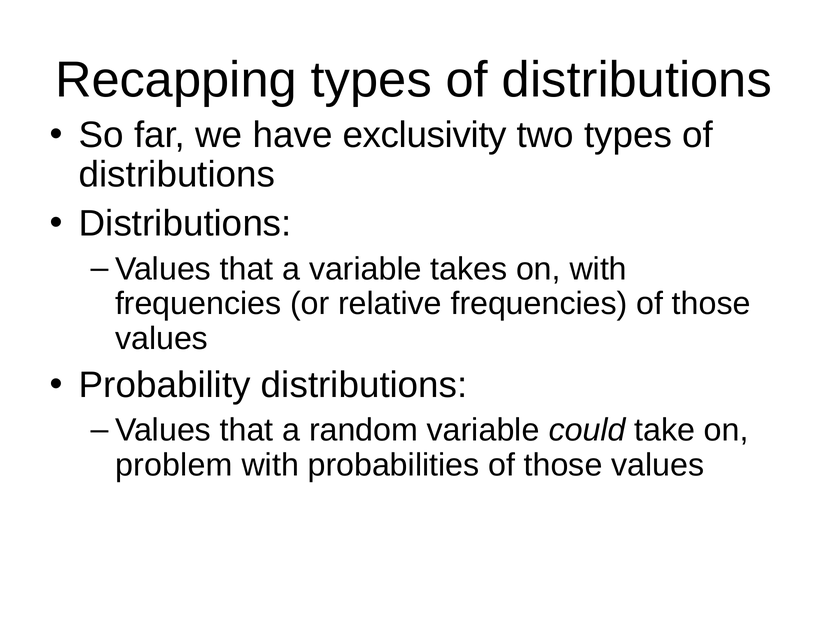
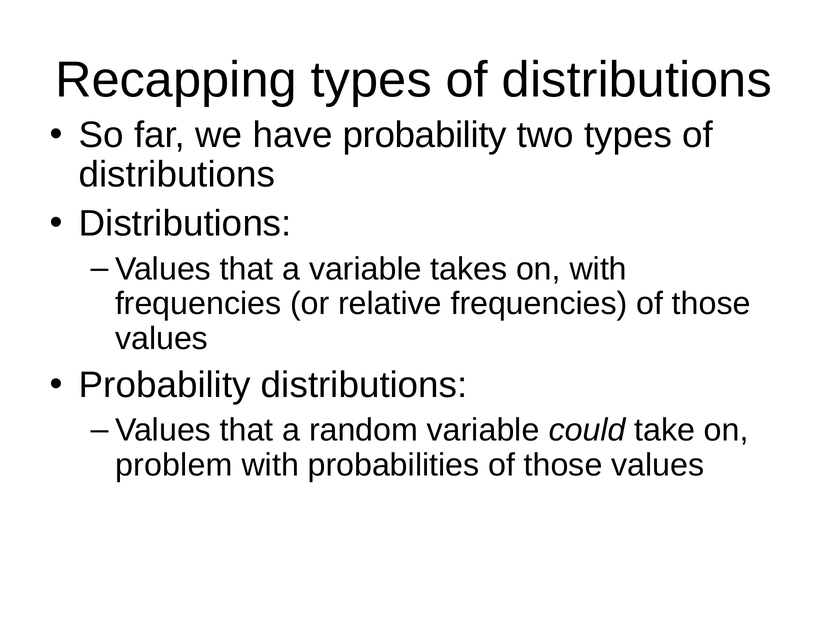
have exclusivity: exclusivity -> probability (425, 135)
